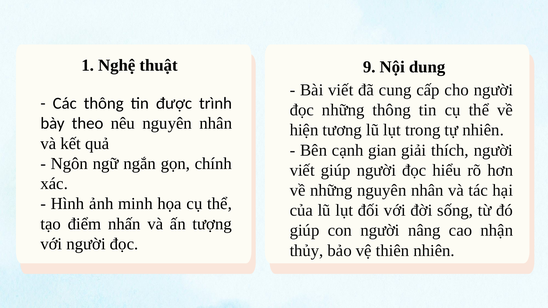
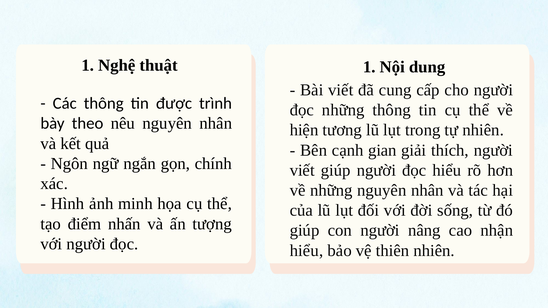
thuật 9: 9 -> 1 (369, 67)
thủy: thủy -> hiểu (306, 251)
